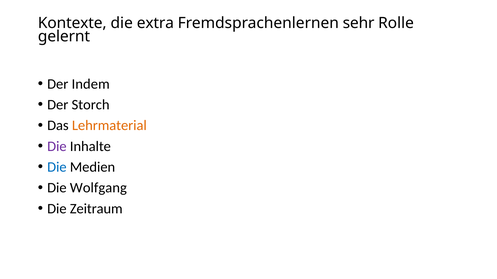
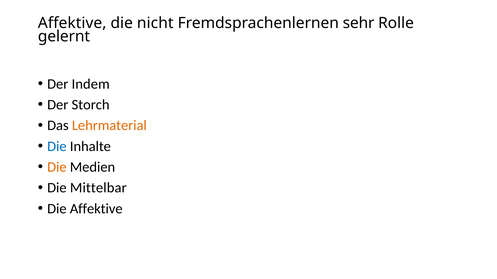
Kontexte: Kontexte -> Affektive (72, 23)
extra: extra -> nicht (155, 23)
Die colour: purple -> blue (57, 147)
Die colour: blue -> orange (57, 167)
Wolfgang: Wolfgang -> Mittelbar (98, 188)
Die Zeitraum: Zeitraum -> Affektive (96, 209)
